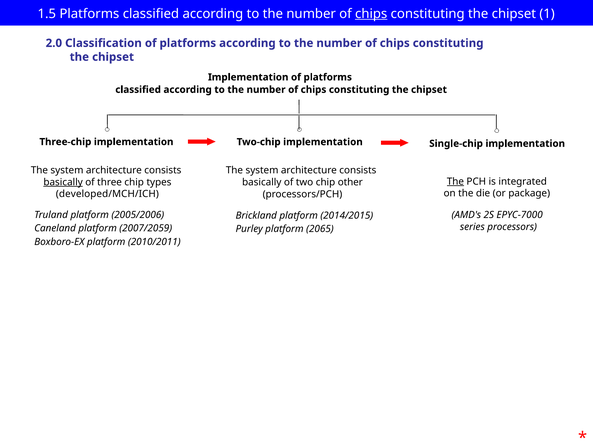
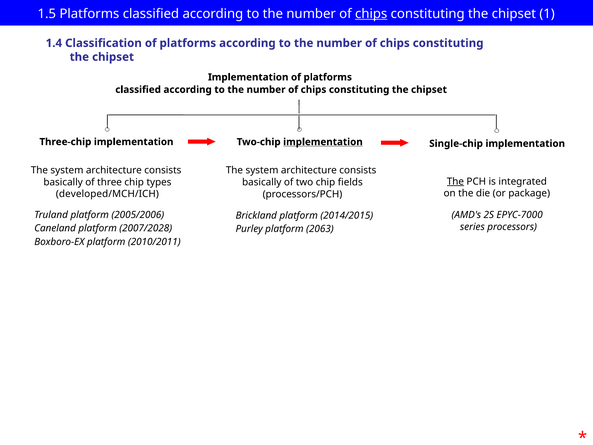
2.0: 2.0 -> 1.4 (54, 43)
implementation underline: none -> present (323, 142)
basically underline: present -> none (63, 182)
other: other -> fields (350, 182)
2007/2059: 2007/2059 -> 2007/2028 (146, 228)
2065: 2065 -> 2063 (320, 229)
